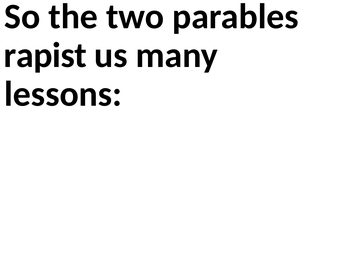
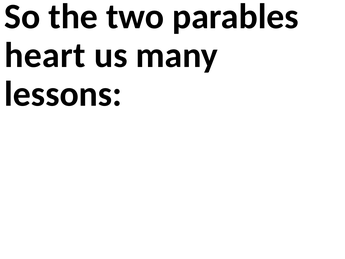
rapist: rapist -> heart (45, 55)
